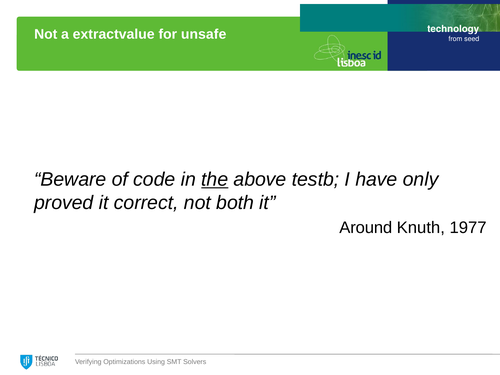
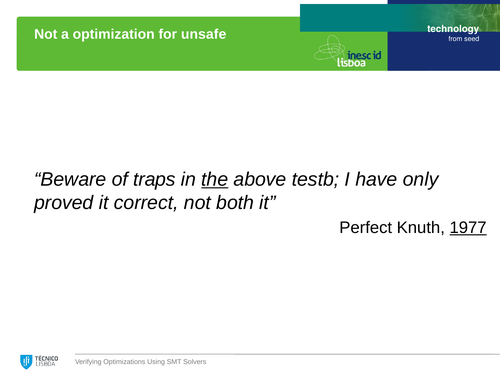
extractvalue: extractvalue -> optimization (114, 34)
code: code -> traps (154, 179)
Around: Around -> Perfect (366, 228)
1977 underline: none -> present (468, 228)
